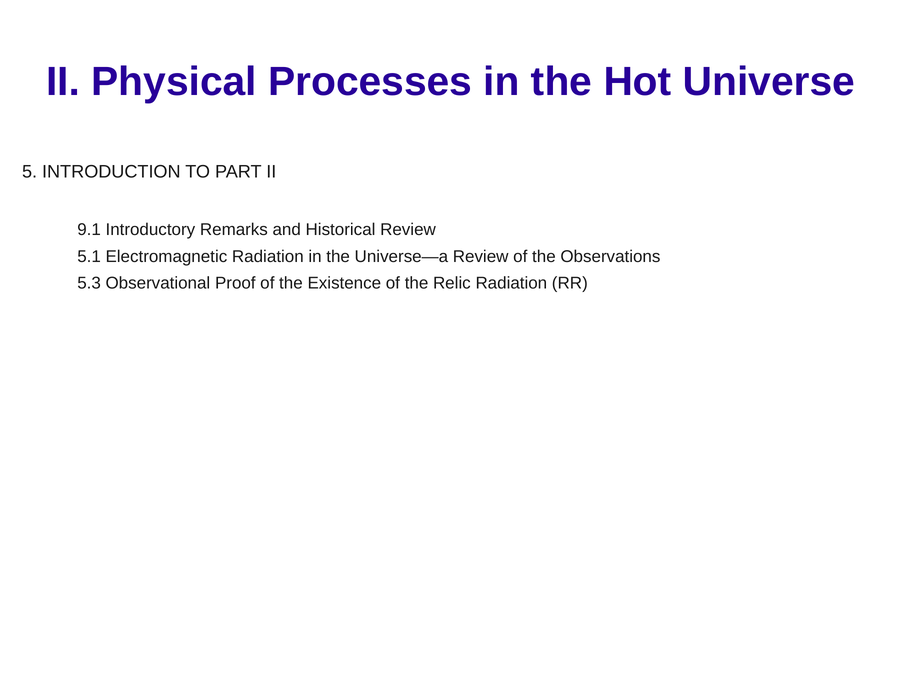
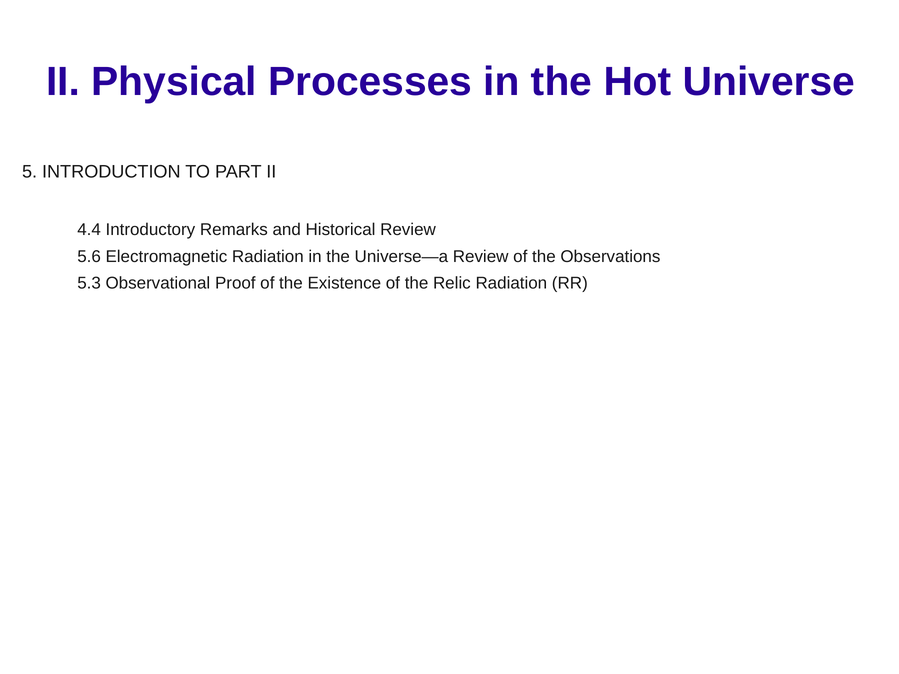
9.1: 9.1 -> 4.4 (89, 230)
5.1: 5.1 -> 5.6 (89, 257)
